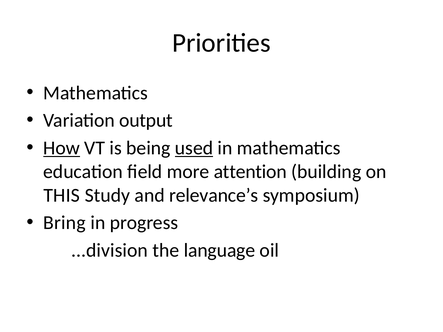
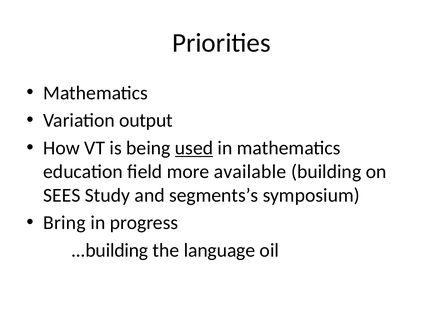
How underline: present -> none (62, 148)
attention: attention -> available (250, 172)
THIS: THIS -> SEES (62, 195)
relevance’s: relevance’s -> segments’s (214, 195)
...division: ...division -> ...building (110, 250)
